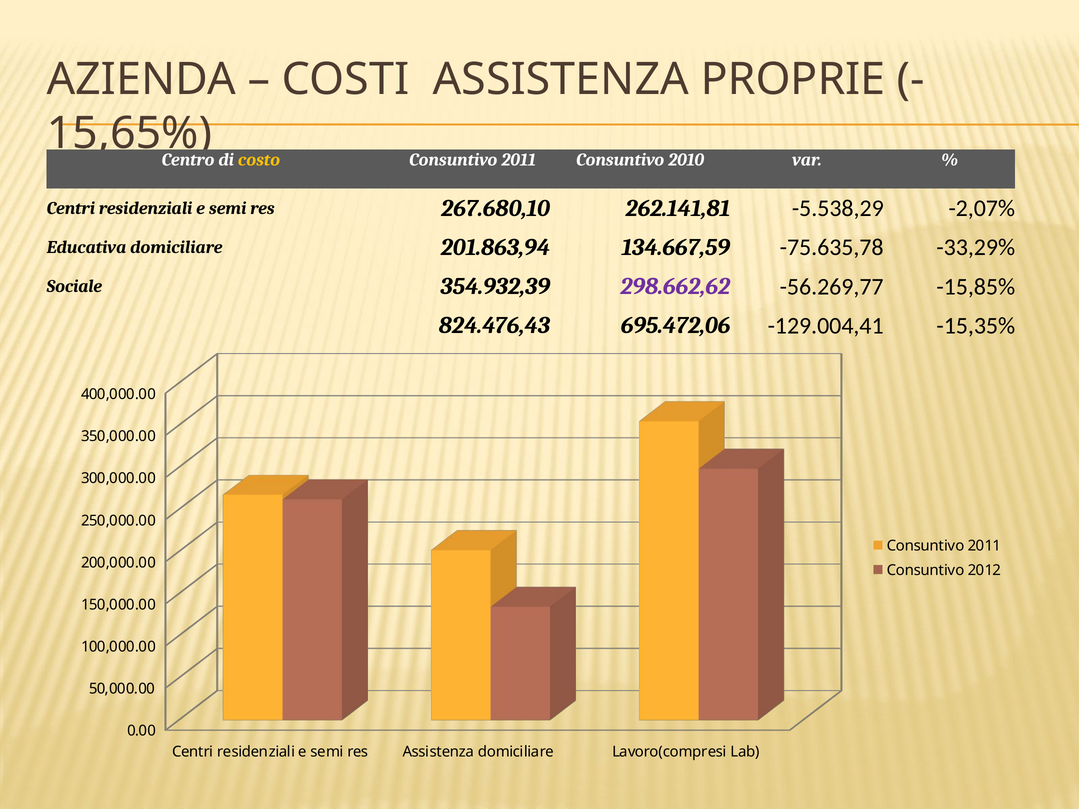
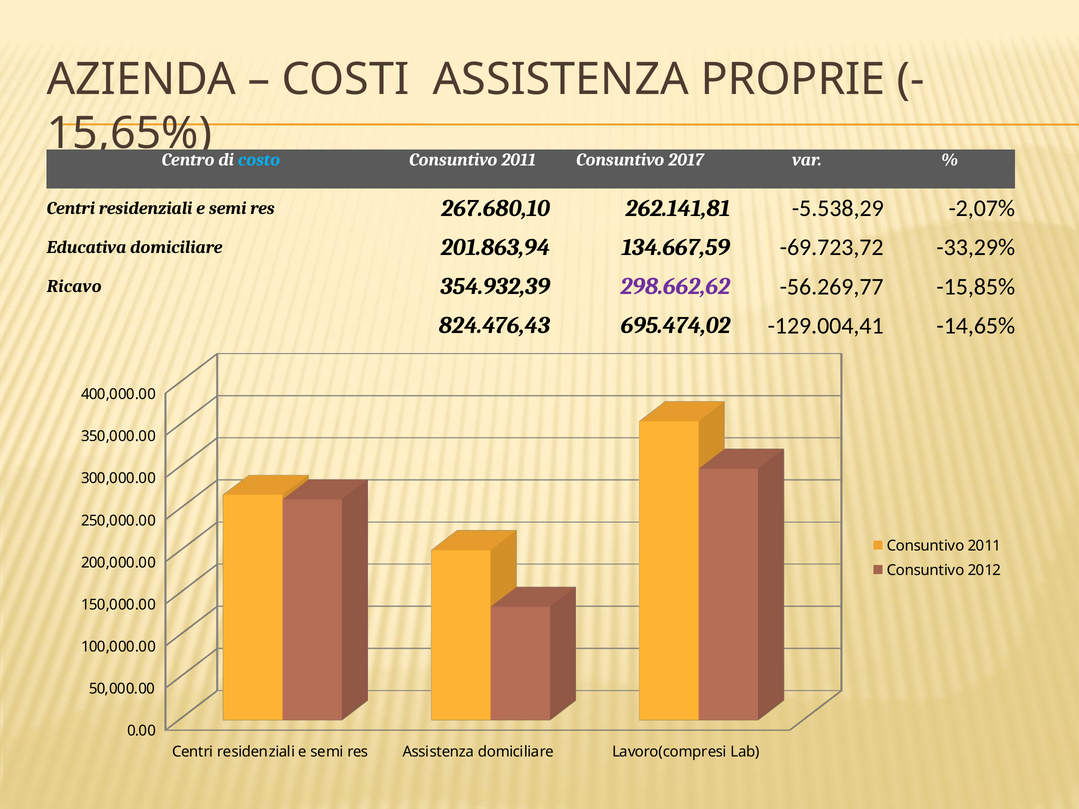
costo colour: yellow -> light blue (259, 160)
2010: 2010 -> 2017 (686, 160)
-75.635,78: -75.635,78 -> -69.723,72 (832, 248)
Sociale: Sociale -> Ricavo (74, 286)
695.472,06: 695.472,06 -> 695.474,02 (676, 325)
-15,35%: -15,35% -> -14,65% (976, 326)
